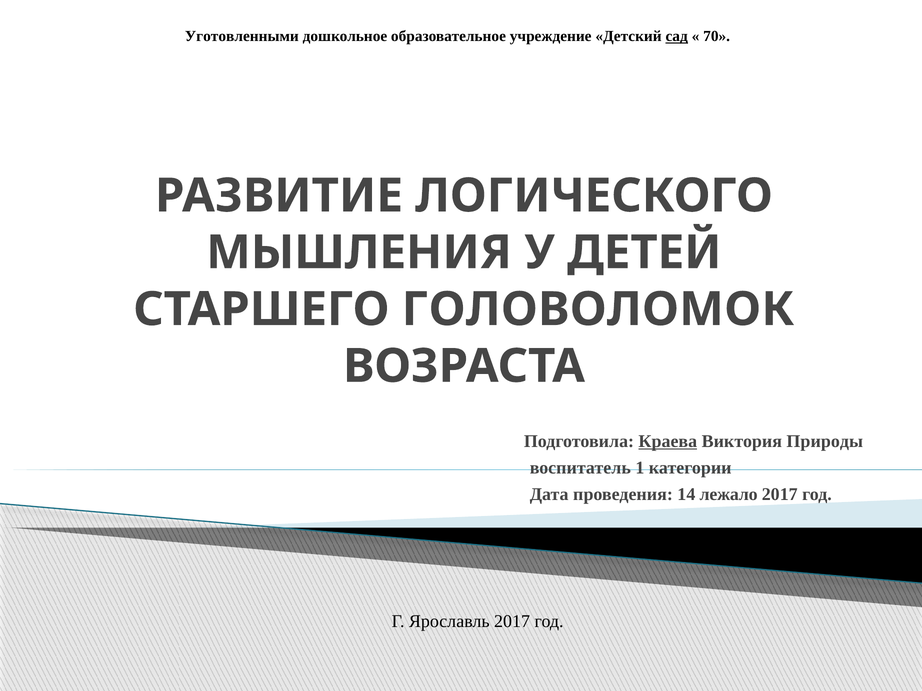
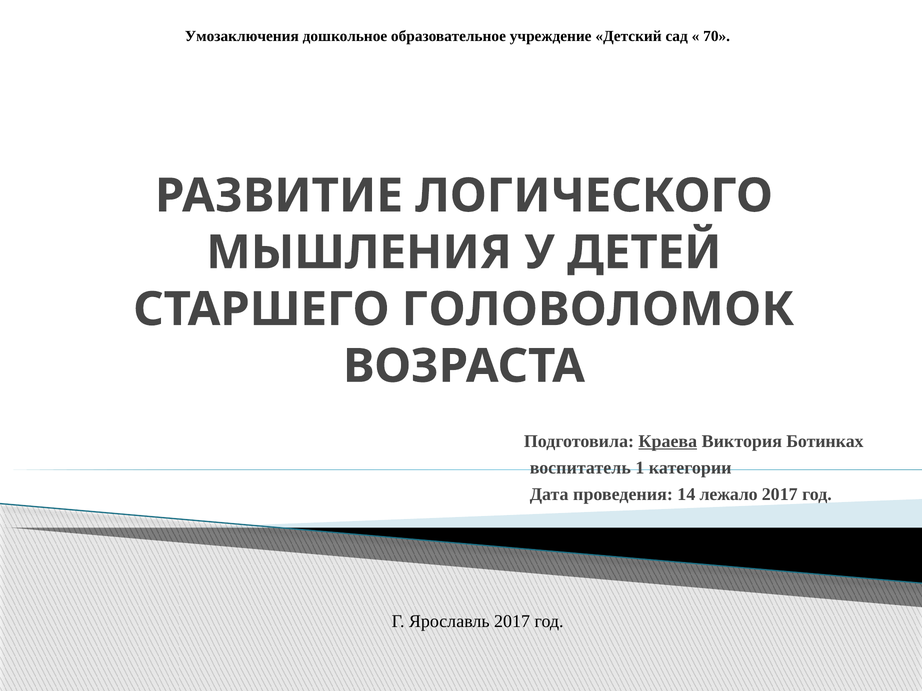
Уготовленными: Уготовленными -> Умозаключения (242, 36)
сад underline: present -> none (677, 36)
Природы: Природы -> Ботинках (825, 442)
